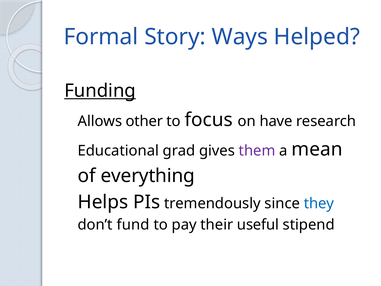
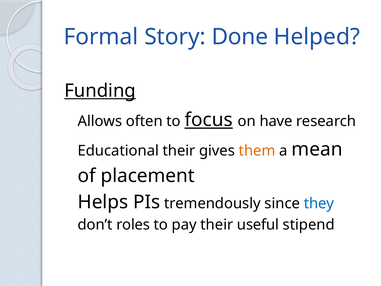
Ways: Ways -> Done (240, 37)
other: other -> often (144, 121)
focus underline: none -> present (209, 120)
Educational grad: grad -> their (179, 151)
them colour: purple -> orange (257, 151)
everything: everything -> placement (148, 176)
fund: fund -> roles (133, 225)
